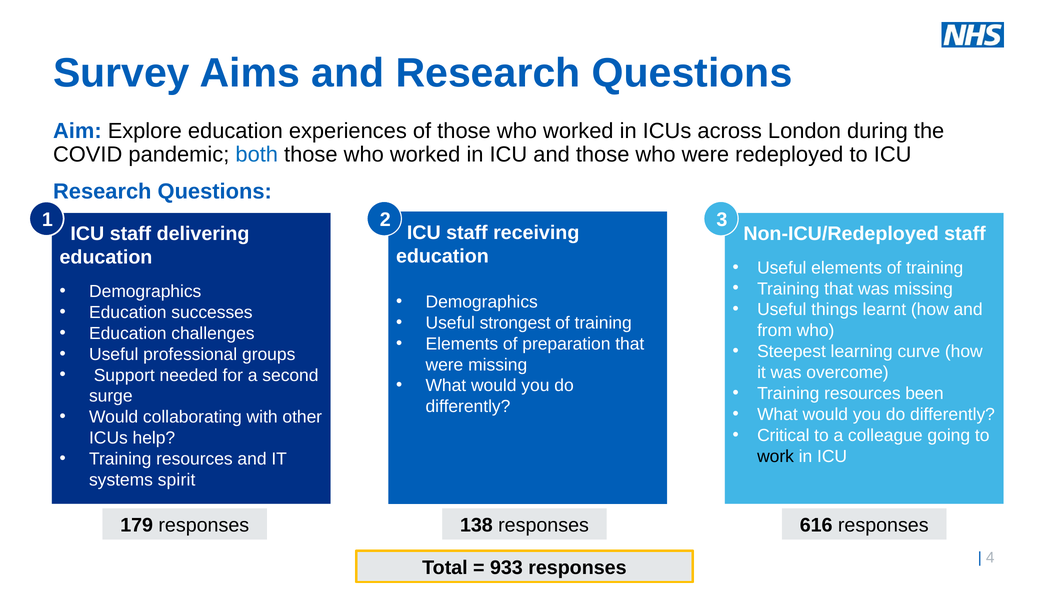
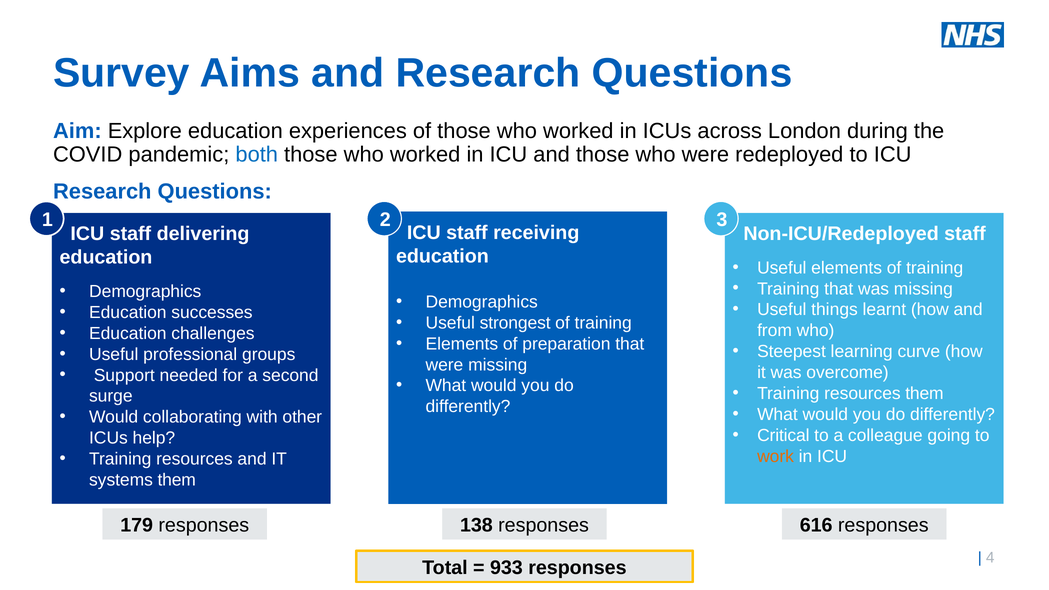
resources been: been -> them (924, 394)
work colour: black -> orange (776, 457)
systems spirit: spirit -> them (177, 480)
